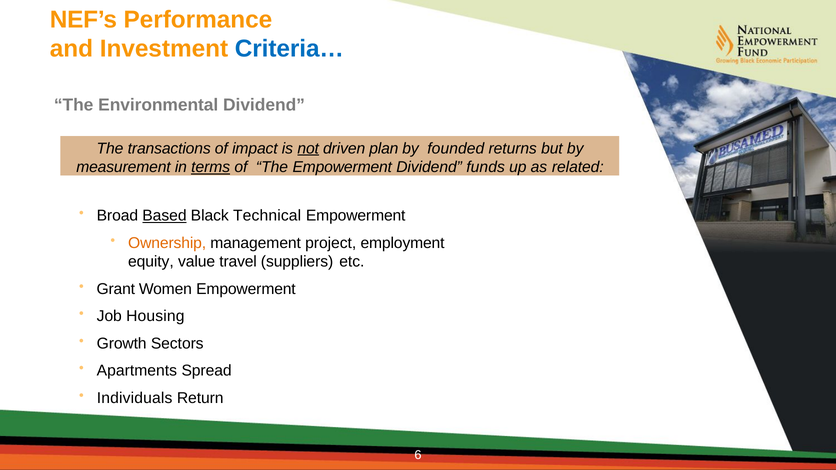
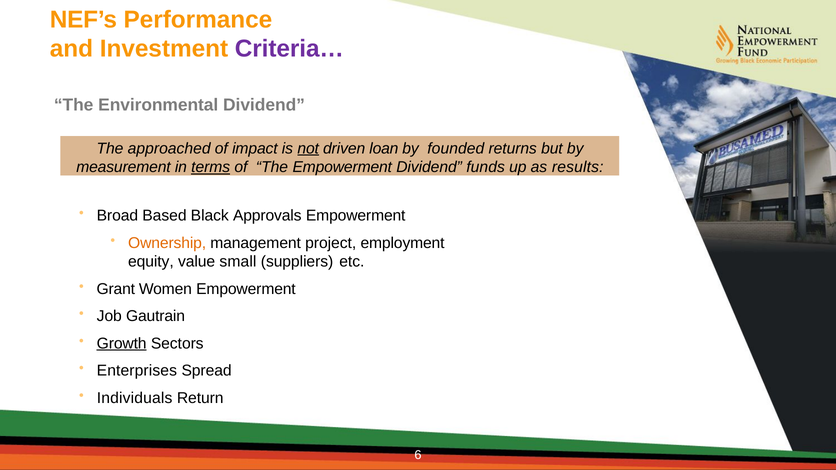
Criteria… colour: blue -> purple (289, 49)
transactions: transactions -> approached (169, 149)
plan: plan -> loan (384, 149)
related: related -> results (578, 167)
Based underline: present -> none (164, 216)
Technical: Technical -> Approvals (267, 216)
travel: travel -> small (238, 262)
Housing: Housing -> Gautrain (155, 316)
Growth underline: none -> present (122, 344)
Apartments: Apartments -> Enterprises (137, 371)
